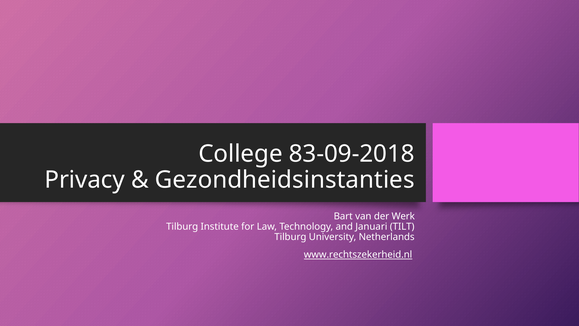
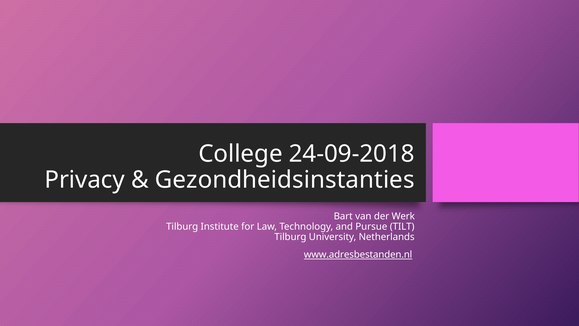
83-09-2018: 83-09-2018 -> 24-09-2018 (352, 154)
Januari: Januari -> Pursue (371, 226)
www.rechtszekerheid.nl: www.rechtszekerheid.nl -> www.adresbestanden.nl (358, 254)
